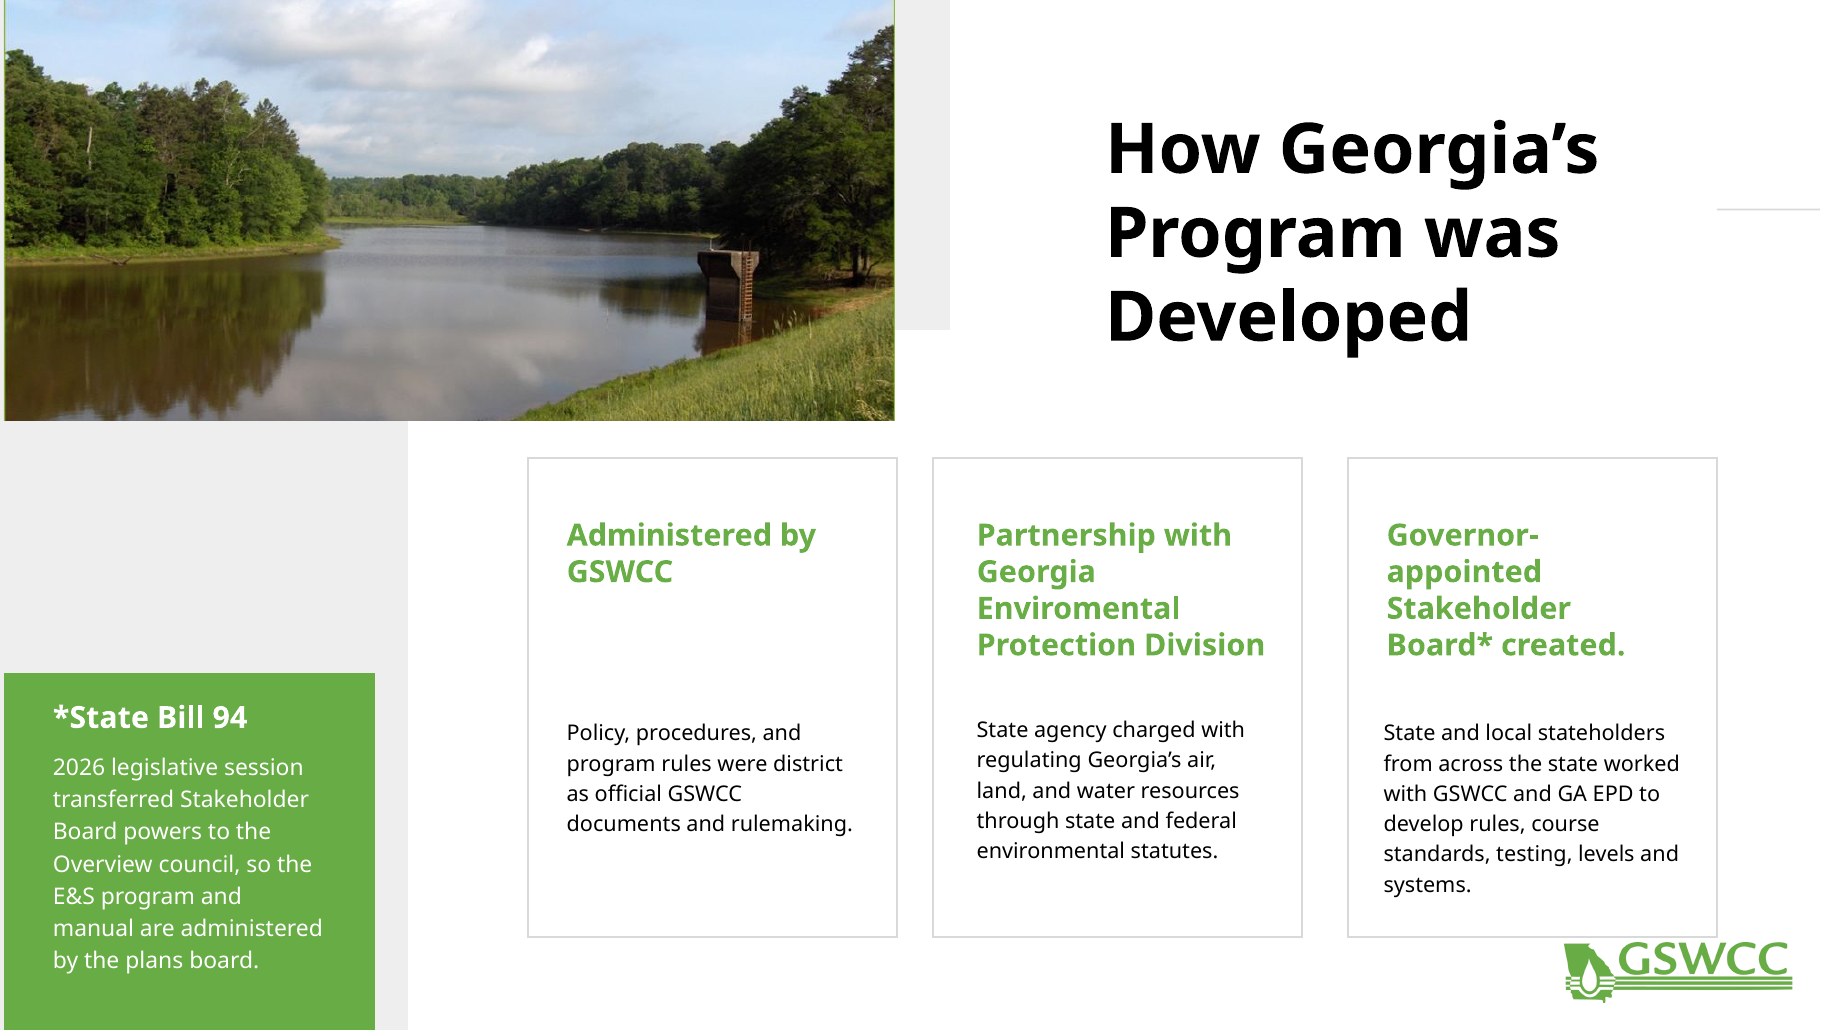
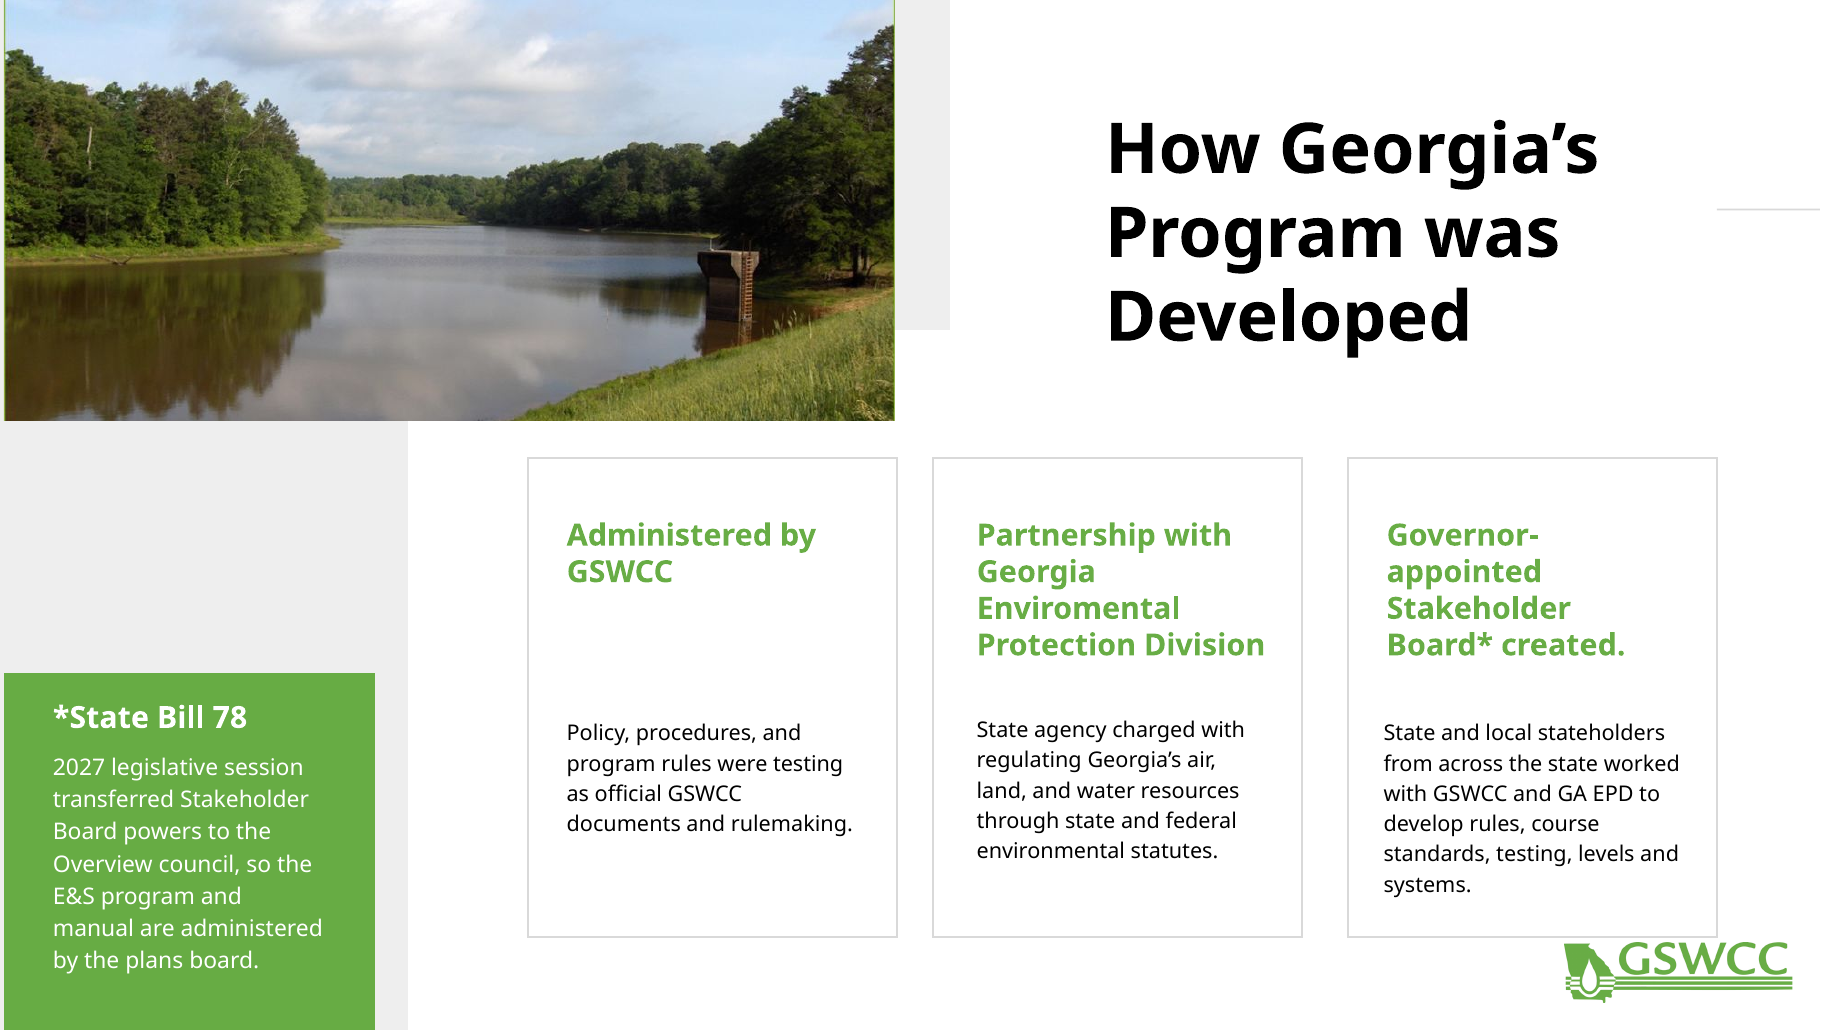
94: 94 -> 78 (230, 717)
were district: district -> testing (808, 764)
2026: 2026 -> 2027 (79, 768)
